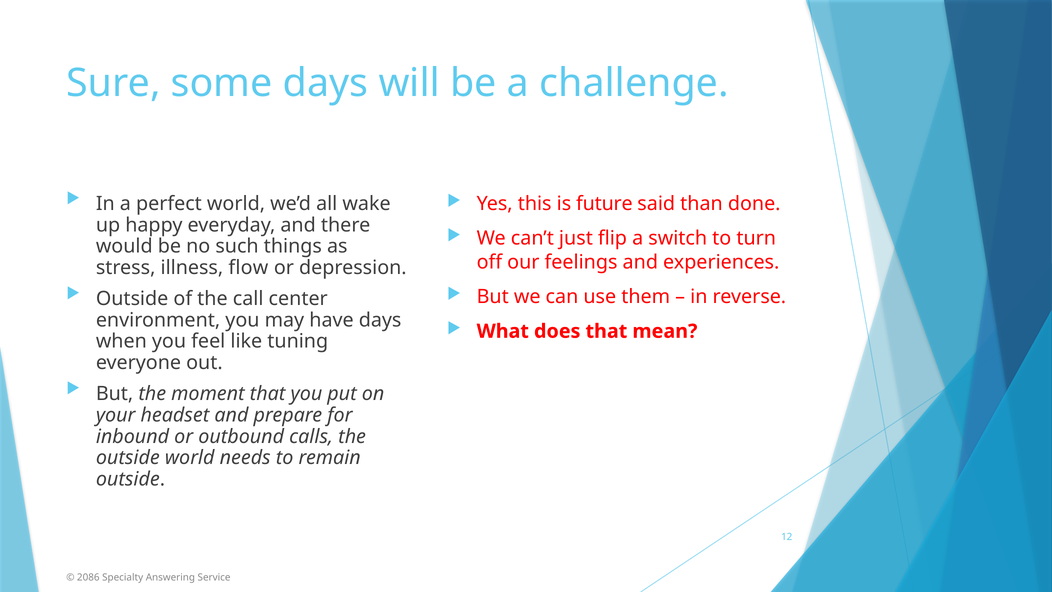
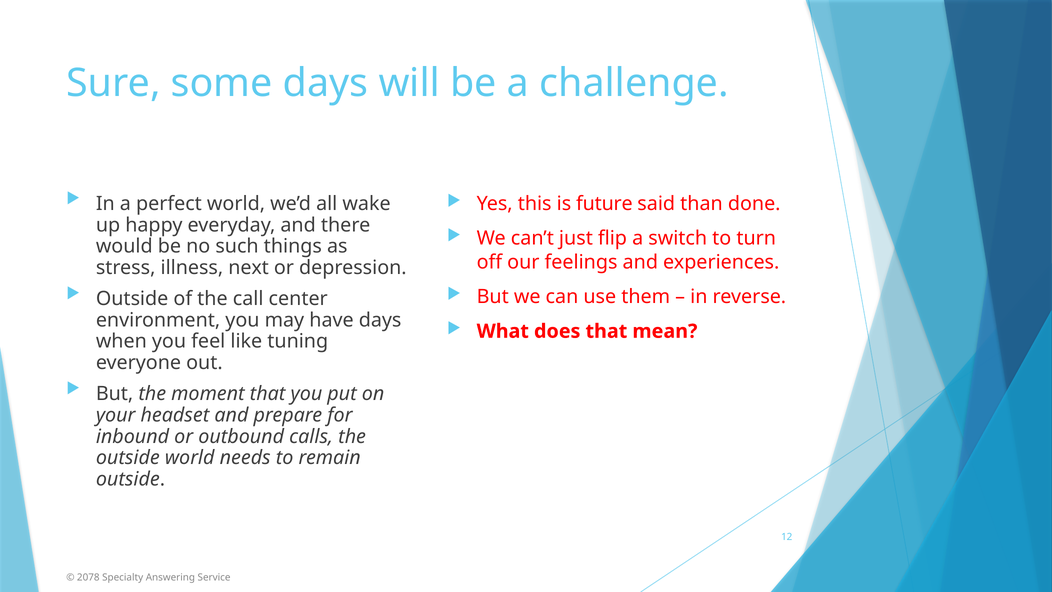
flow: flow -> next (249, 268)
2086: 2086 -> 2078 (88, 577)
